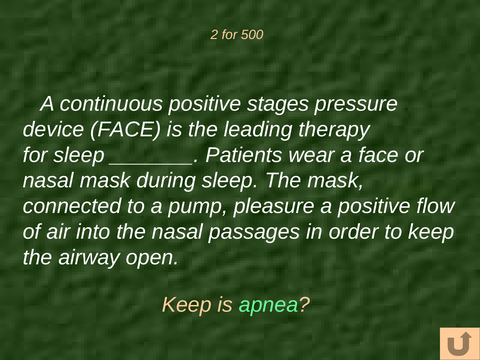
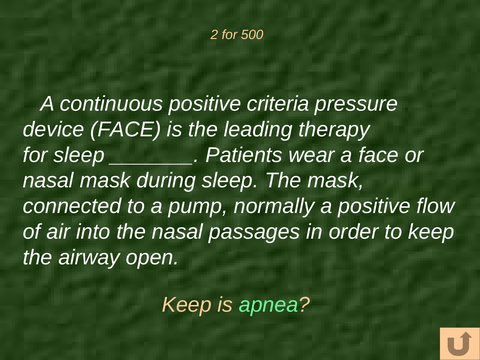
stages: stages -> criteria (278, 104)
pleasure: pleasure -> normally (274, 206)
